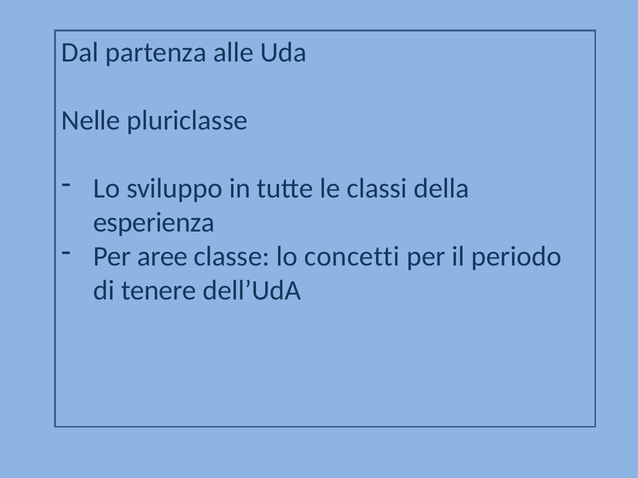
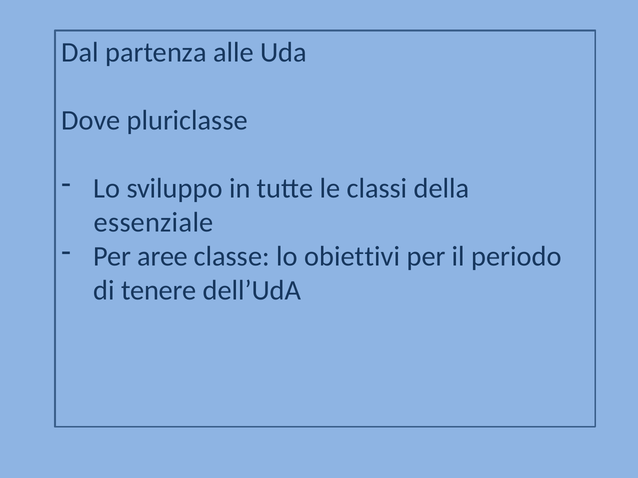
Nelle: Nelle -> Dove (91, 121)
esperienza: esperienza -> essenziale (154, 223)
concetti: concetti -> obiettivi (352, 257)
